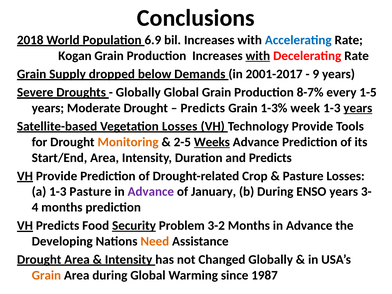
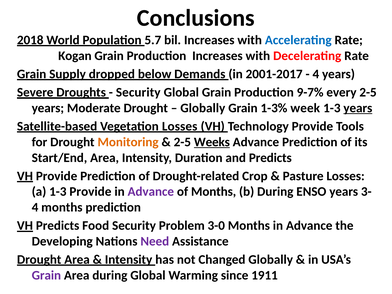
6.9: 6.9 -> 5.7 (153, 40)
with underline: present -> none (258, 56)
9: 9 -> 4 (316, 74)
Globally: Globally -> Security (138, 92)
8-7%: 8-7% -> 9-7% (310, 92)
every 1-5: 1-5 -> 2-5 (368, 92)
Predicts: Predicts -> Globally (203, 108)
1-3 Pasture: Pasture -> Provide (90, 192)
of January: January -> Months (214, 192)
Security underline: present -> none (134, 226)
3-2: 3-2 -> 3-0 (216, 226)
Need colour: orange -> purple (155, 241)
Grain colour: orange -> purple (46, 275)
1987: 1987 -> 1911 (265, 275)
